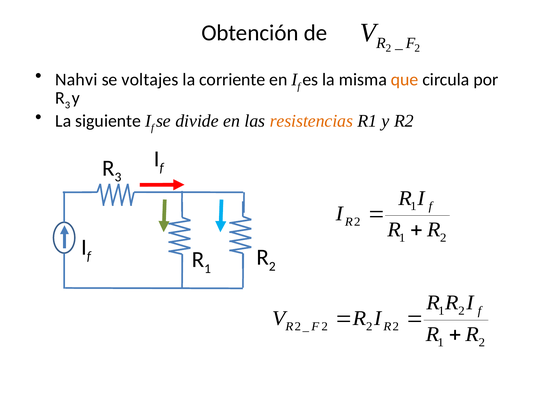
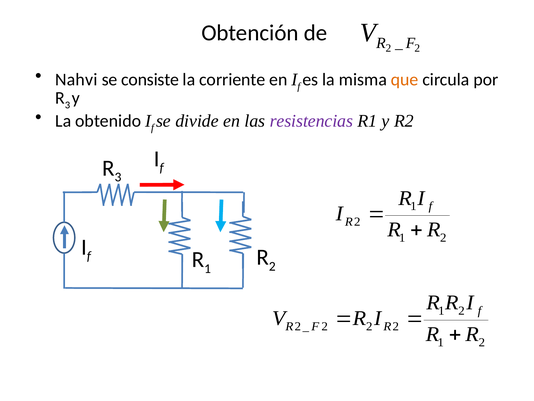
voltajes: voltajes -> consiste (150, 80)
siguiente: siguiente -> obtenido (108, 121)
resistencias colour: orange -> purple (311, 121)
